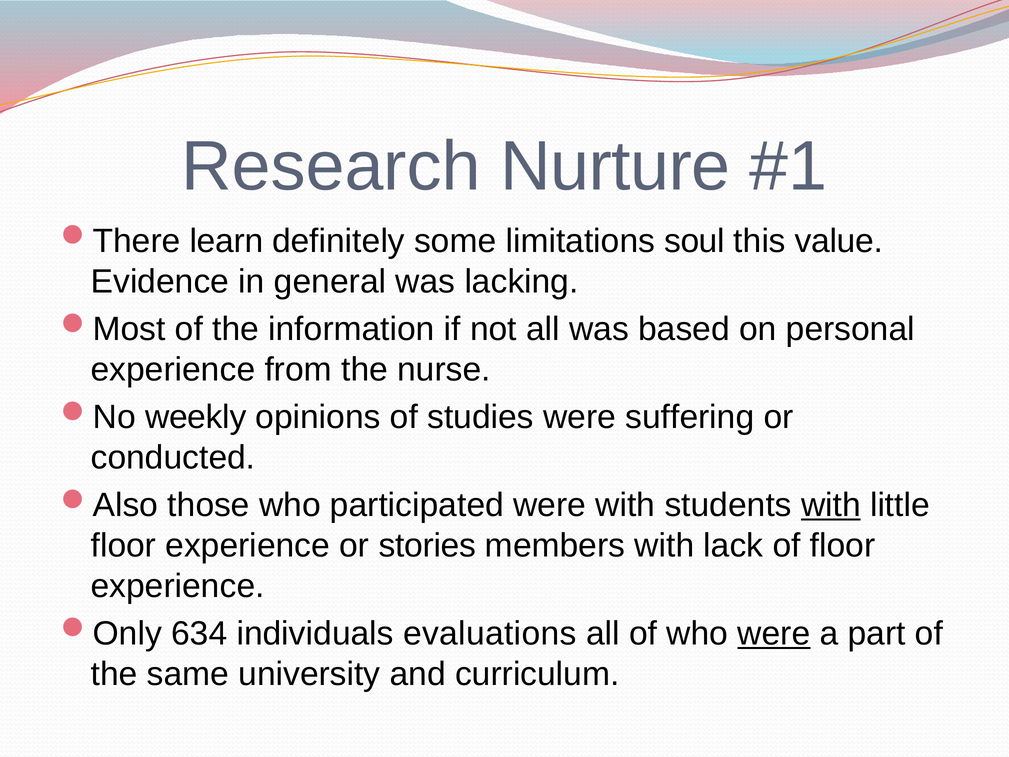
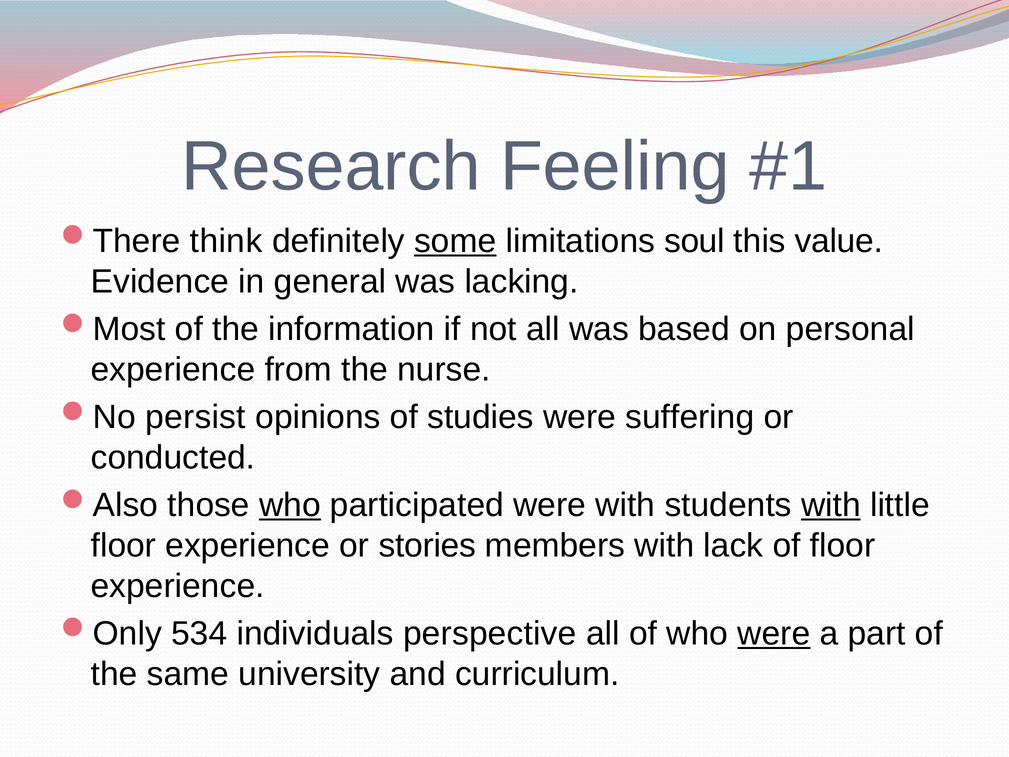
Nurture: Nurture -> Feeling (615, 167)
learn: learn -> think (226, 241)
some underline: none -> present (455, 241)
weekly: weekly -> persist (195, 417)
who underline: none -> present (290, 505)
634: 634 -> 534 (199, 633)
evaluations: evaluations -> perspective (490, 633)
